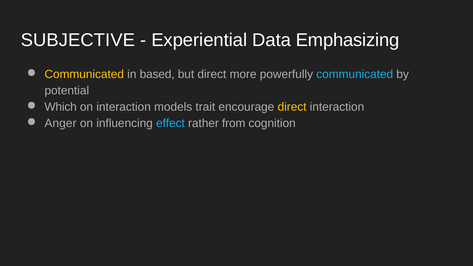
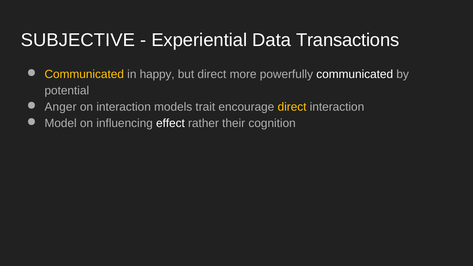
Emphasizing: Emphasizing -> Transactions (348, 40)
based: based -> happy (157, 74)
communicated colour: light blue -> white (355, 74)
Which: Which -> Anger (61, 107)
Anger: Anger -> Model (61, 123)
effect colour: light blue -> white (170, 123)
from: from -> their (234, 123)
